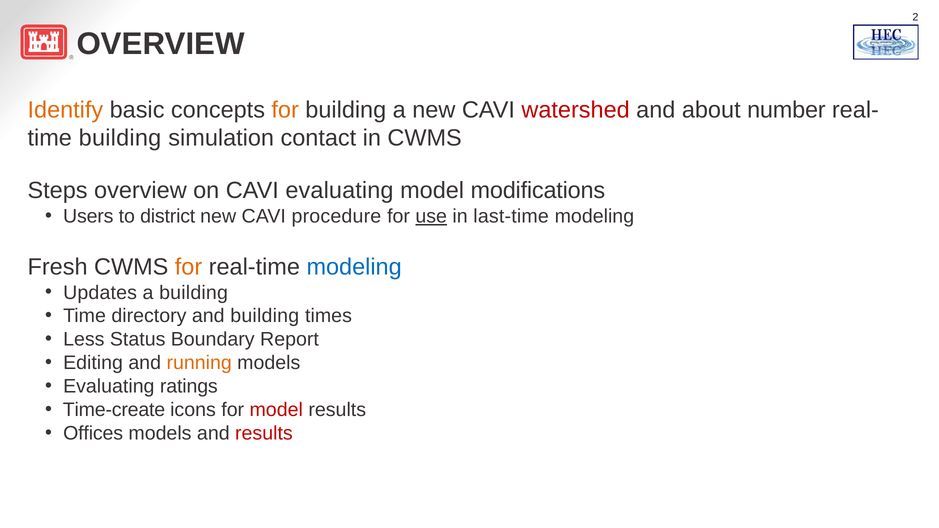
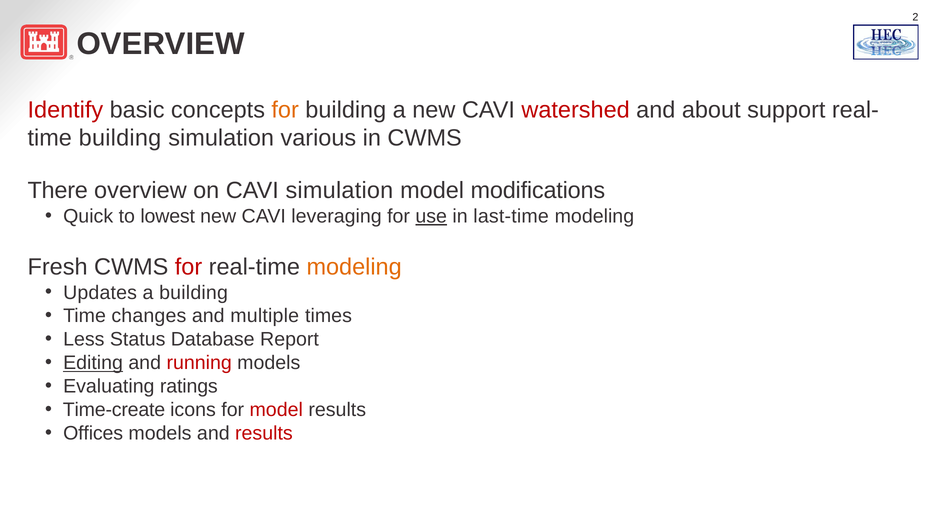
Identify colour: orange -> red (65, 110)
number: number -> support (786, 110)
contact: contact -> various (318, 138)
Steps: Steps -> There (58, 191)
CAVI evaluating: evaluating -> simulation (339, 191)
Users: Users -> Quick (88, 216)
district: district -> lowest (168, 216)
procedure: procedure -> leveraging (337, 216)
for colour: orange -> red (189, 267)
modeling colour: blue -> orange (354, 267)
directory: directory -> changes (149, 316)
and building: building -> multiple (265, 316)
Boundary: Boundary -> Database (213, 340)
Editing underline: none -> present (93, 363)
running colour: orange -> red (199, 363)
